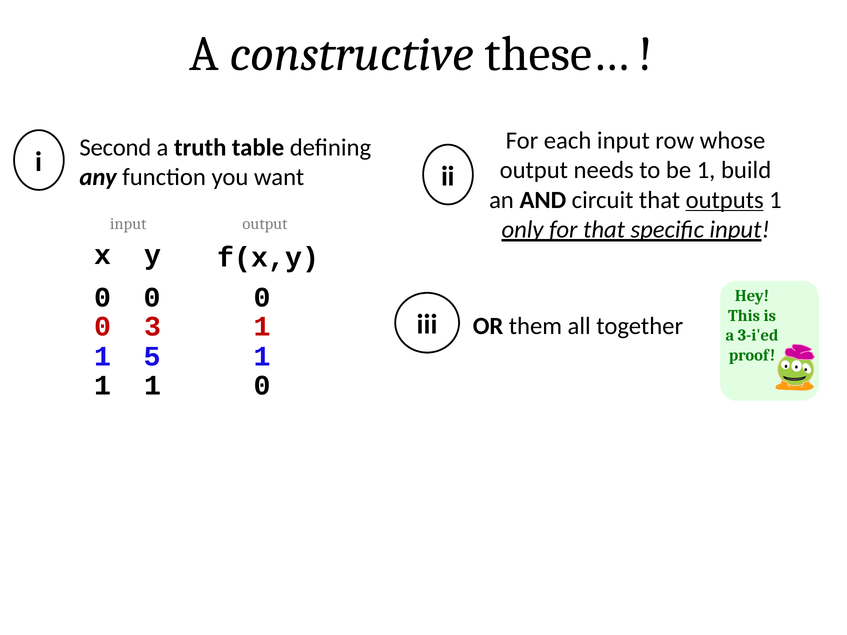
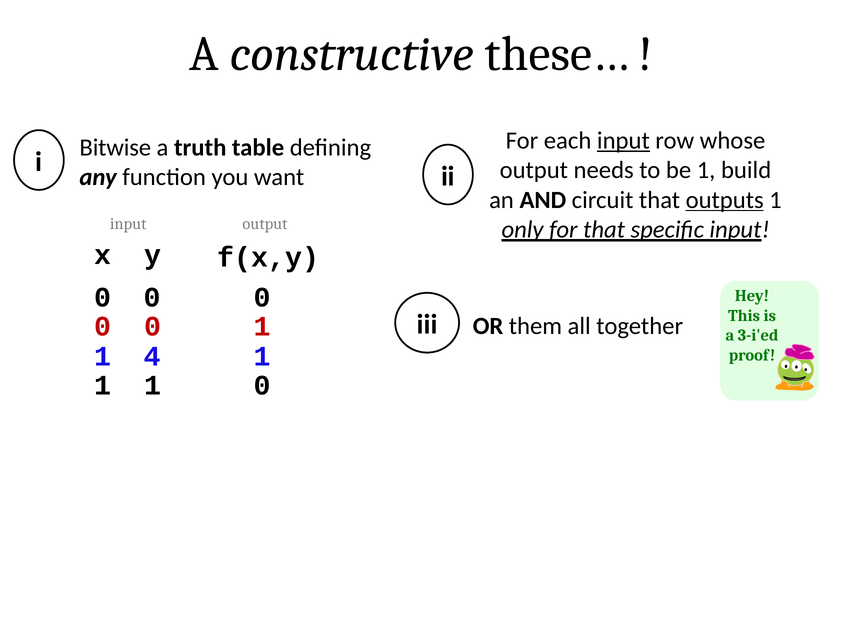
input underline: none -> present (623, 141)
Second: Second -> Bitwise (115, 148)
3: 3 -> 0 (153, 327)
5: 5 -> 4 (152, 357)
